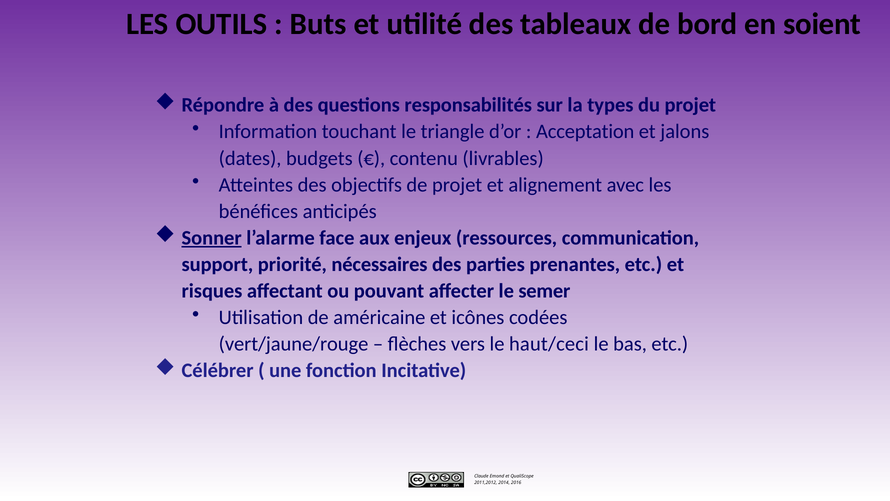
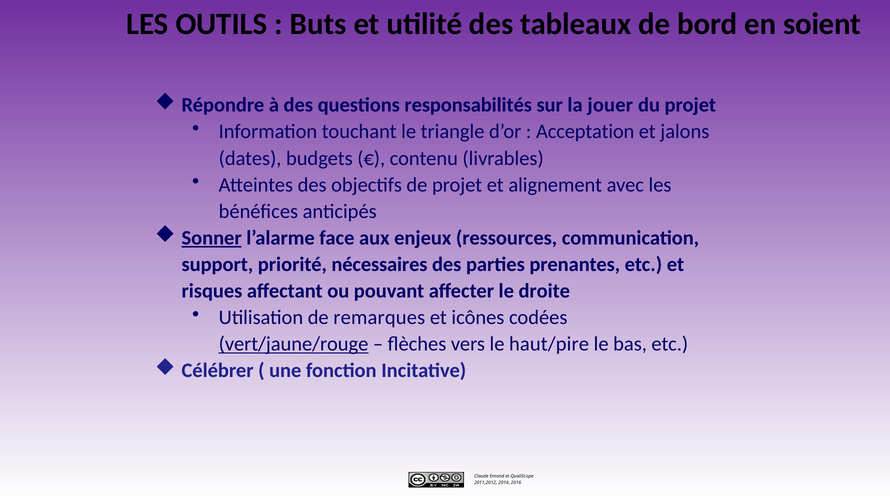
types: types -> jouer (610, 105)
semer: semer -> droite (544, 291)
américaine: américaine -> remarques (379, 317)
vert/jaune/rouge underline: none -> present (294, 344)
haut/ceci: haut/ceci -> haut/pire (549, 344)
